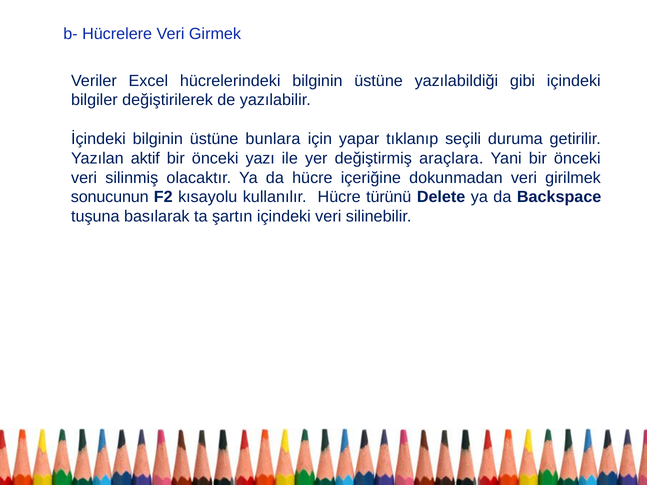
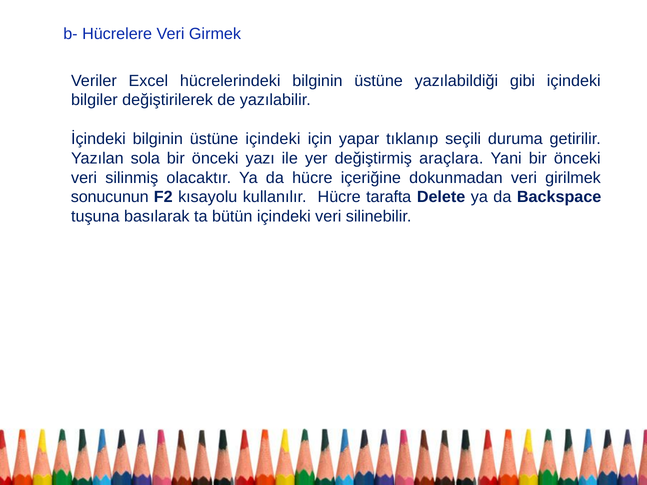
üstüne bunlara: bunlara -> içindeki (273, 139)
aktif: aktif -> sola (145, 158)
türünü: türünü -> tarafta (389, 197)
şartın: şartın -> bütün (232, 217)
